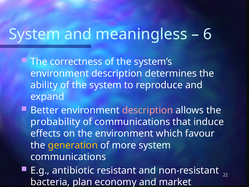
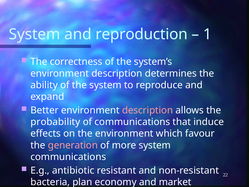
meaningless: meaningless -> reproduction (142, 34)
6: 6 -> 1 (207, 34)
generation colour: yellow -> pink (73, 145)
